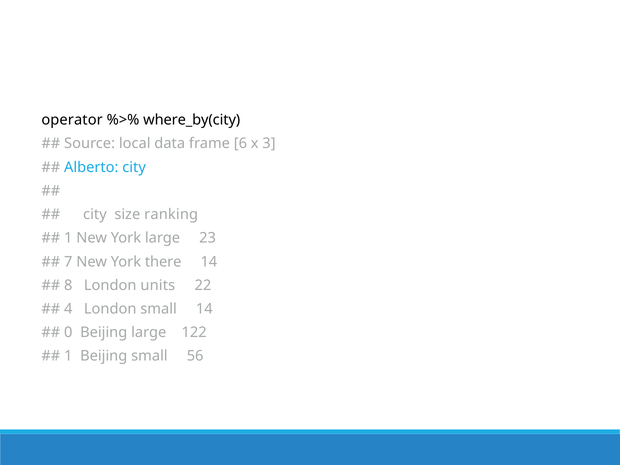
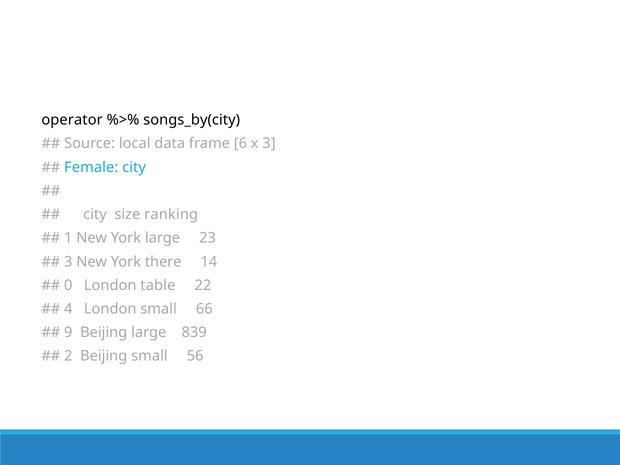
where_by(city: where_by(city -> songs_by(city (192, 120)
Alberto: Alberto -> Female (91, 167)
7: 7 -> 3 (68, 262)
8: 8 -> 0 (68, 285)
units: units -> table (158, 285)
small 14: 14 -> 66 (204, 309)
0: 0 -> 9 (68, 332)
122: 122 -> 839 (194, 332)
1: 1 -> 2 (68, 356)
